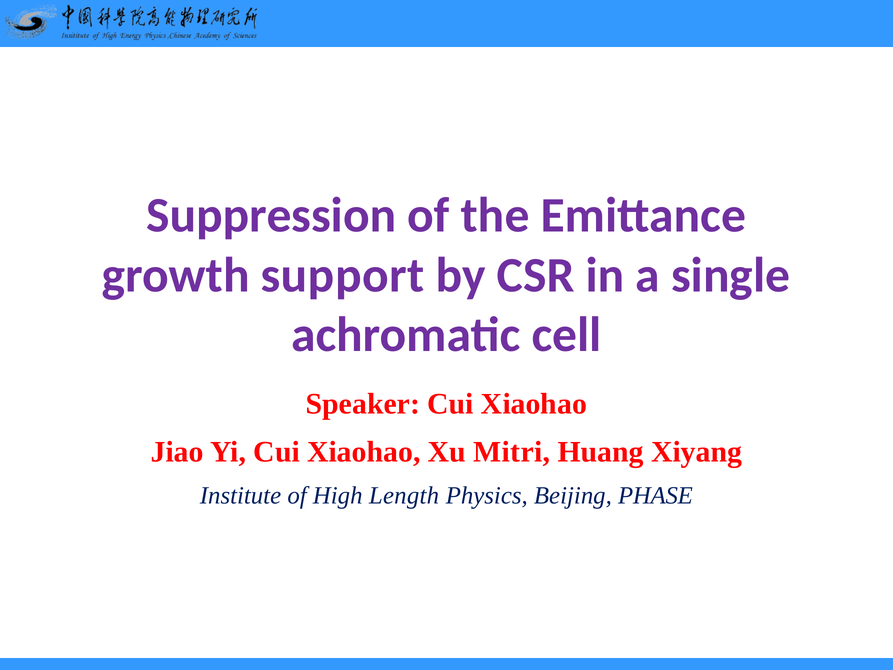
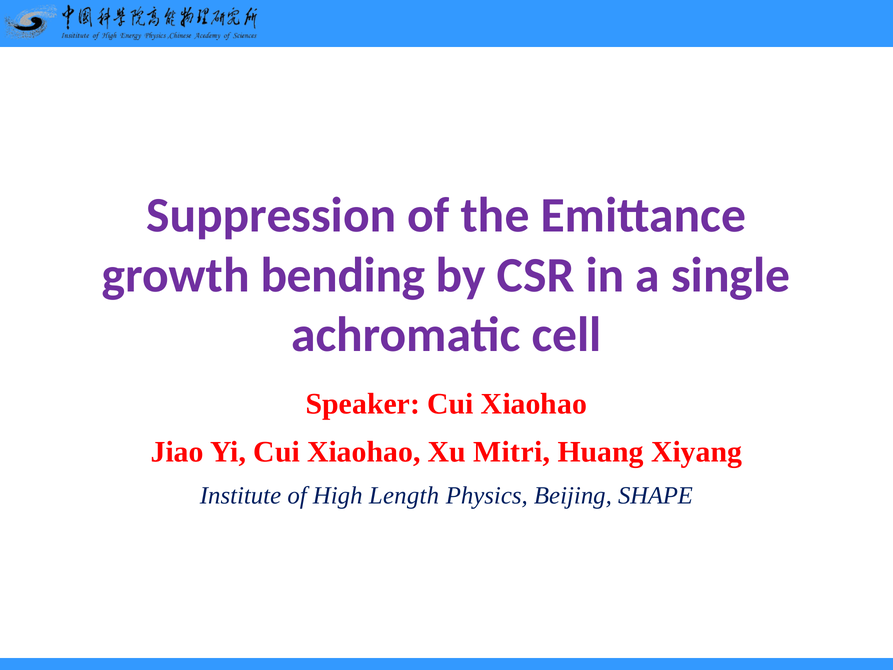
support: support -> bending (343, 275)
PHASE: PHASE -> SHAPE (655, 495)
